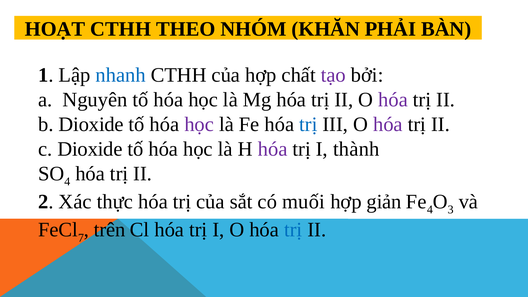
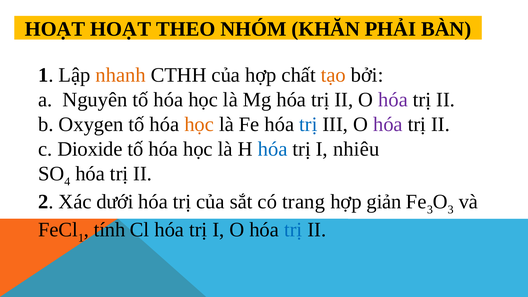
HOẠT CTHH: CTHH -> HOẠT (121, 29)
nhanh colour: blue -> orange (121, 75)
tạo colour: purple -> orange (333, 75)
b Dioxide: Dioxide -> Oxygen (91, 124)
học colour: purple -> orange (199, 124)
hóa colour: purple -> blue (273, 149)
thành: thành -> nhiêu (356, 149)
thực: thực -> dưới (115, 202)
muối: muối -> trang (304, 202)
Fe 4: 4 -> 3 (430, 210)
7: 7 -> 1 (81, 238)
trên: trên -> tính (110, 230)
